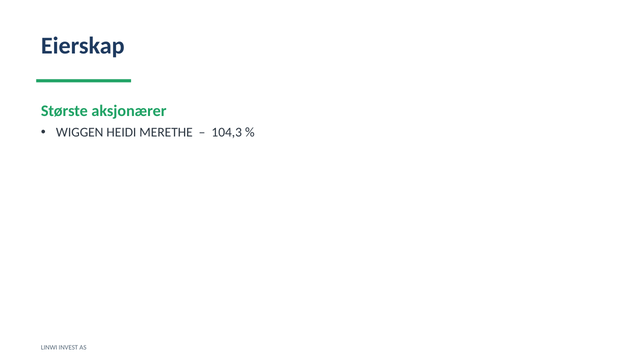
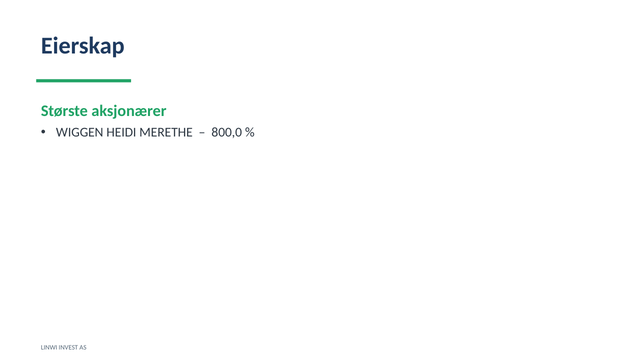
104,3: 104,3 -> 800,0 (227, 132)
